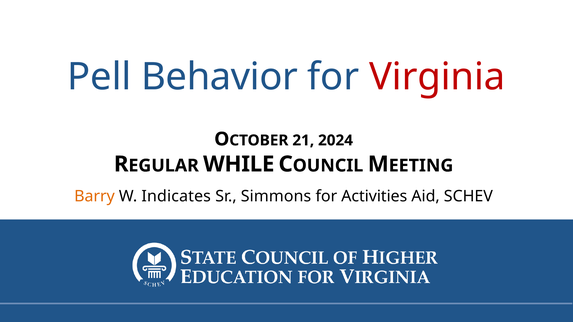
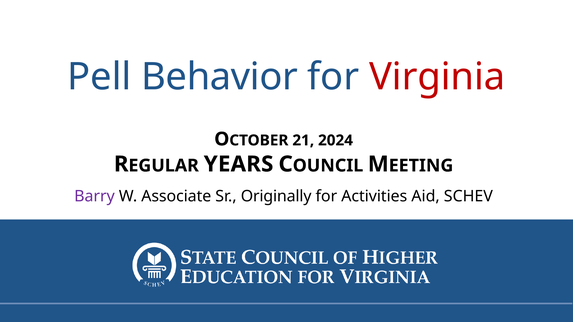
WHILE: WHILE -> YEARS (239, 164)
Barry colour: orange -> purple (94, 196)
Indicates: Indicates -> Associate (176, 196)
Simmons: Simmons -> Originally (276, 196)
